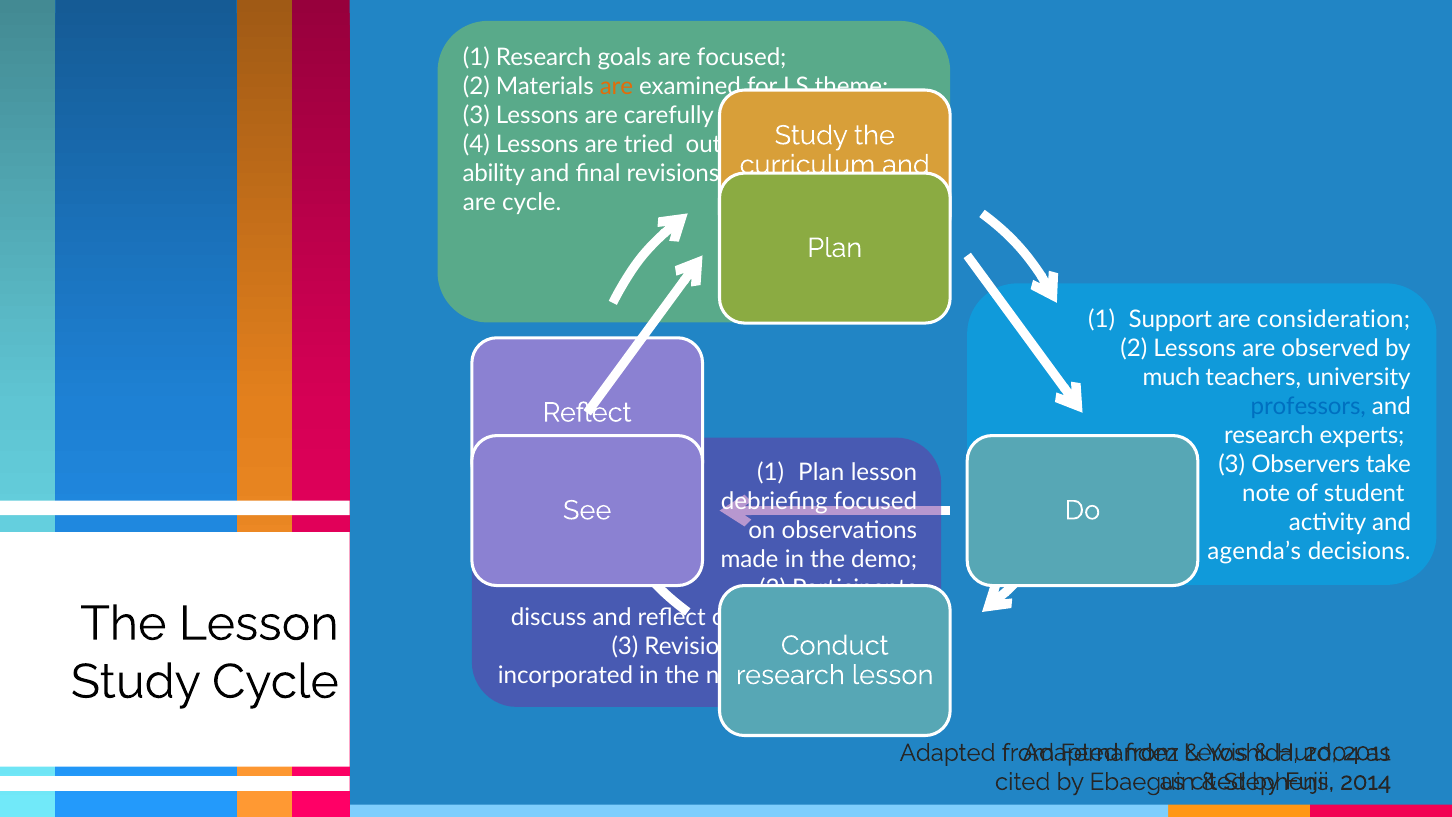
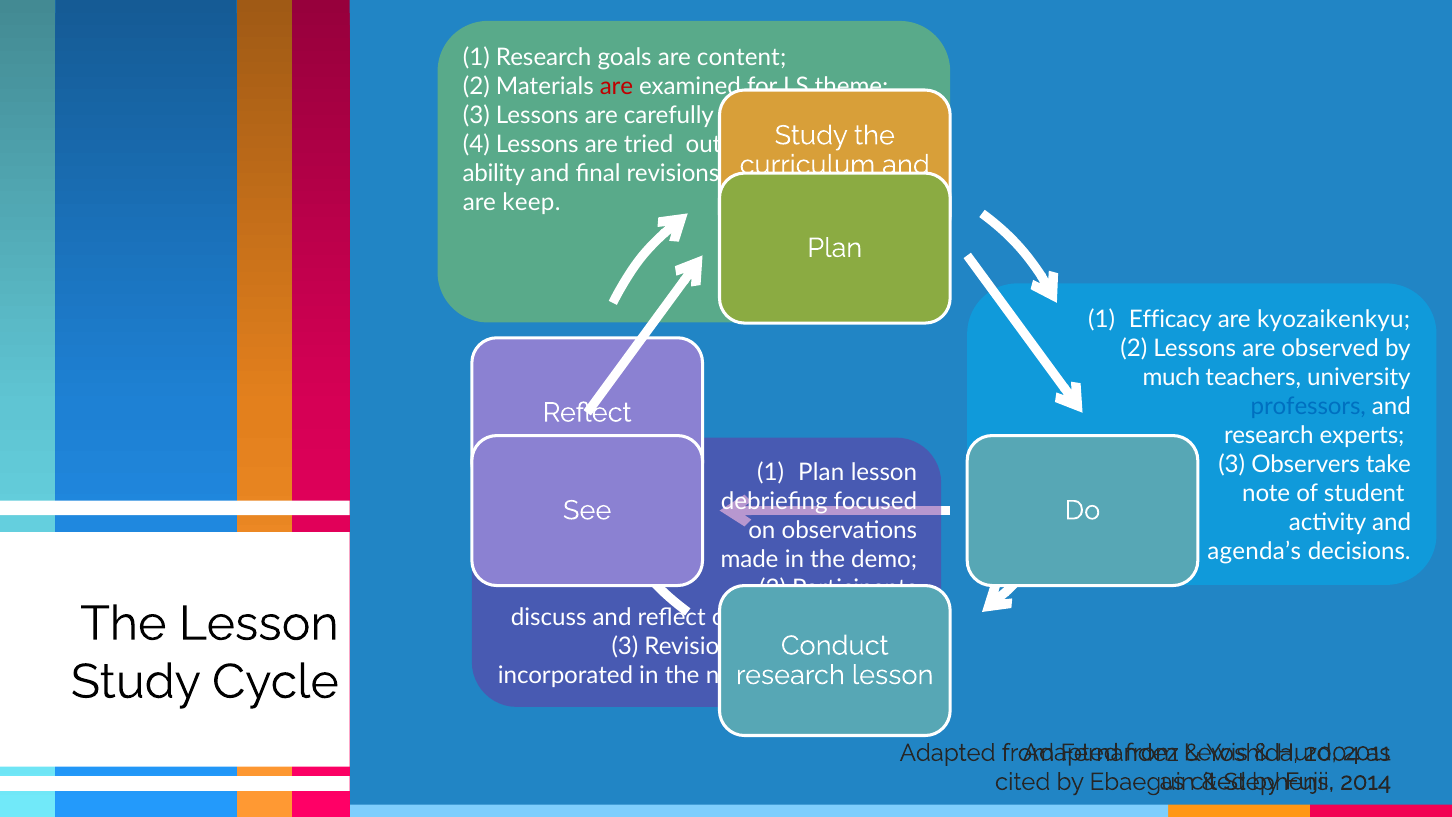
are focused: focused -> content (742, 57)
are colour: orange -> red (616, 86)
are cycle: cycle -> keep (531, 202)
Support: Support -> Efficacy (1170, 320)
consideration: consideration -> kyozaikenkyu (1334, 320)
